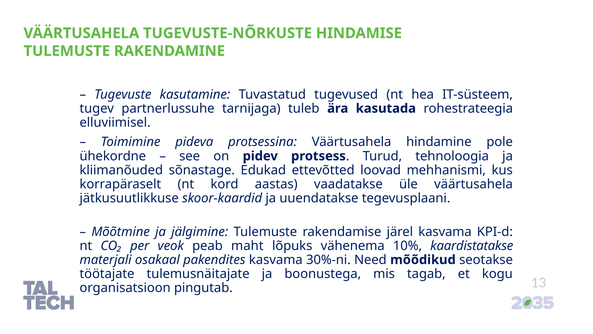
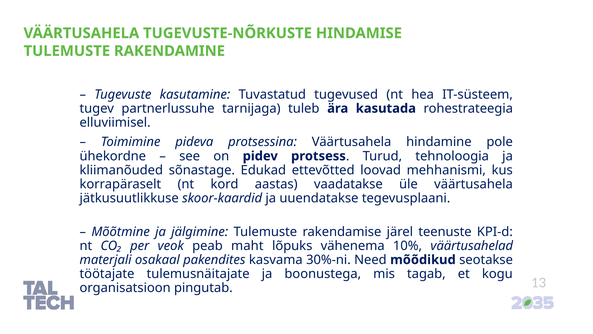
järel kasvama: kasvama -> teenuste (445, 231)
kaardistatakse: kaardistatakse -> väärtusahelad (472, 245)
